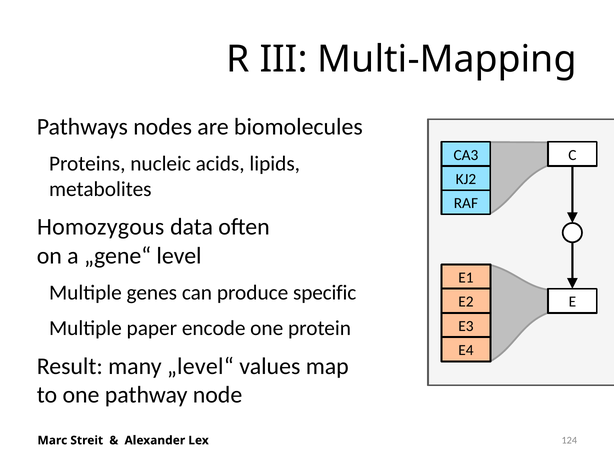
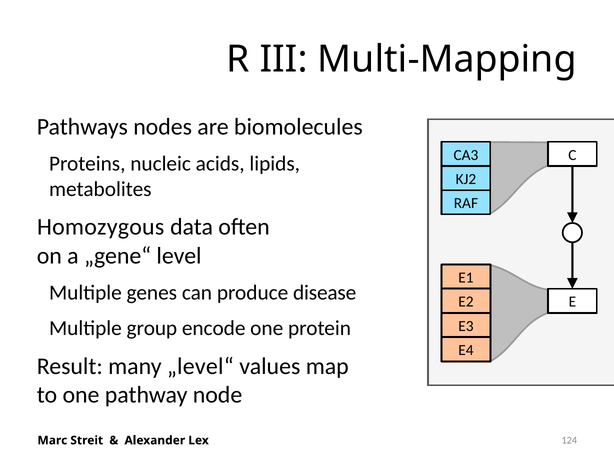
specific: specific -> disease (325, 292)
paper: paper -> group (152, 328)
